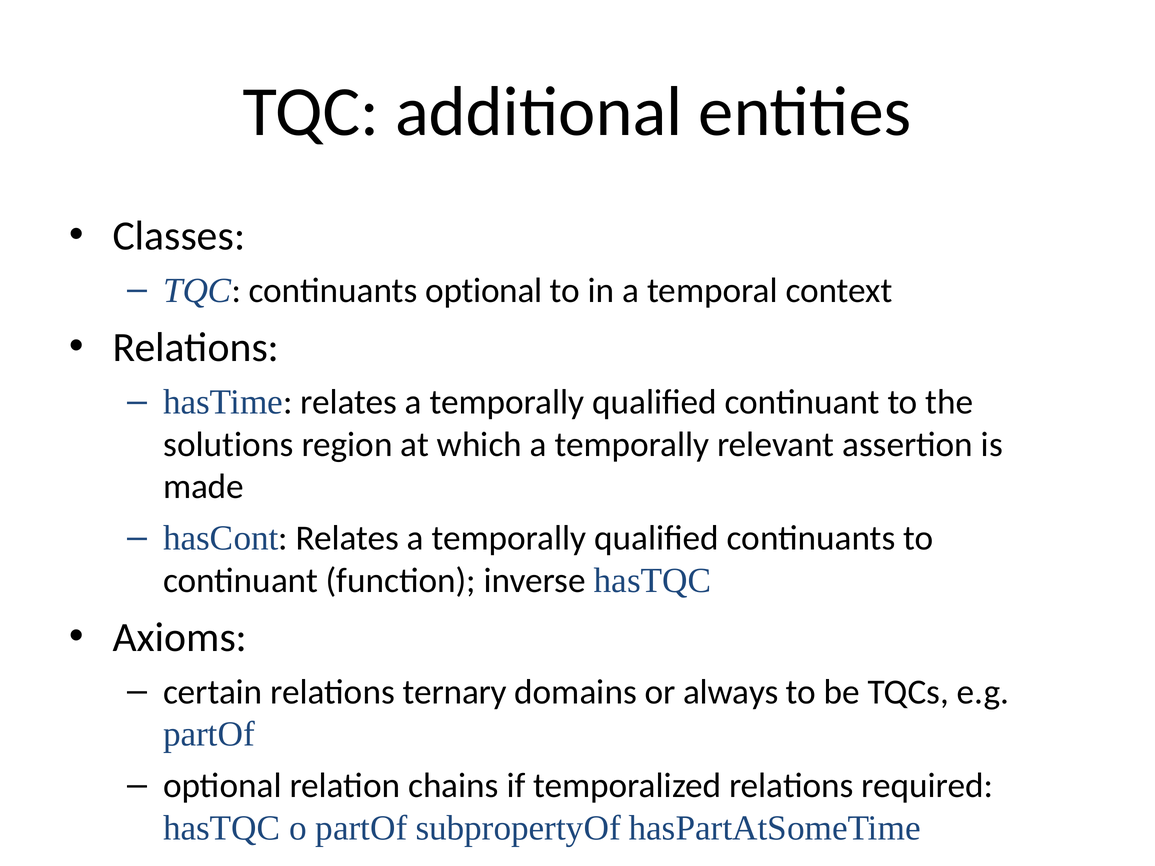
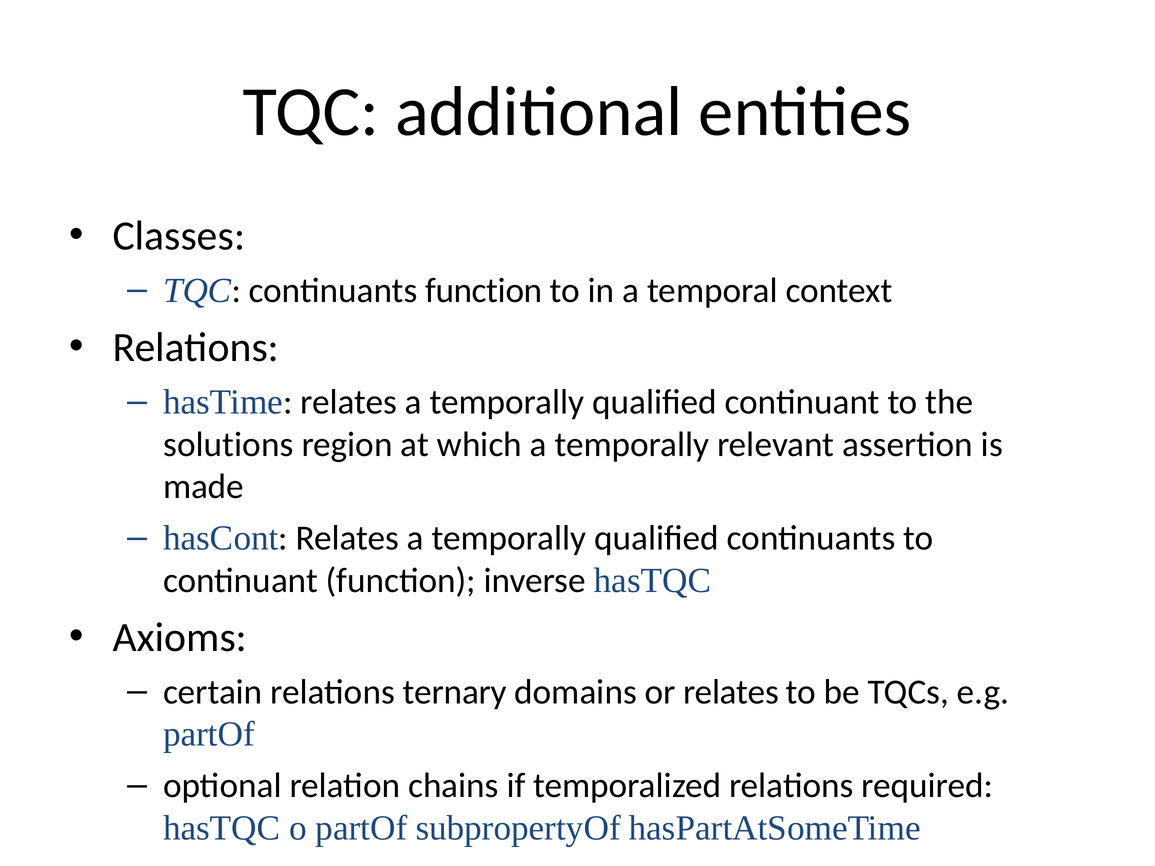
continuants optional: optional -> function (484, 291)
or always: always -> relates (731, 692)
